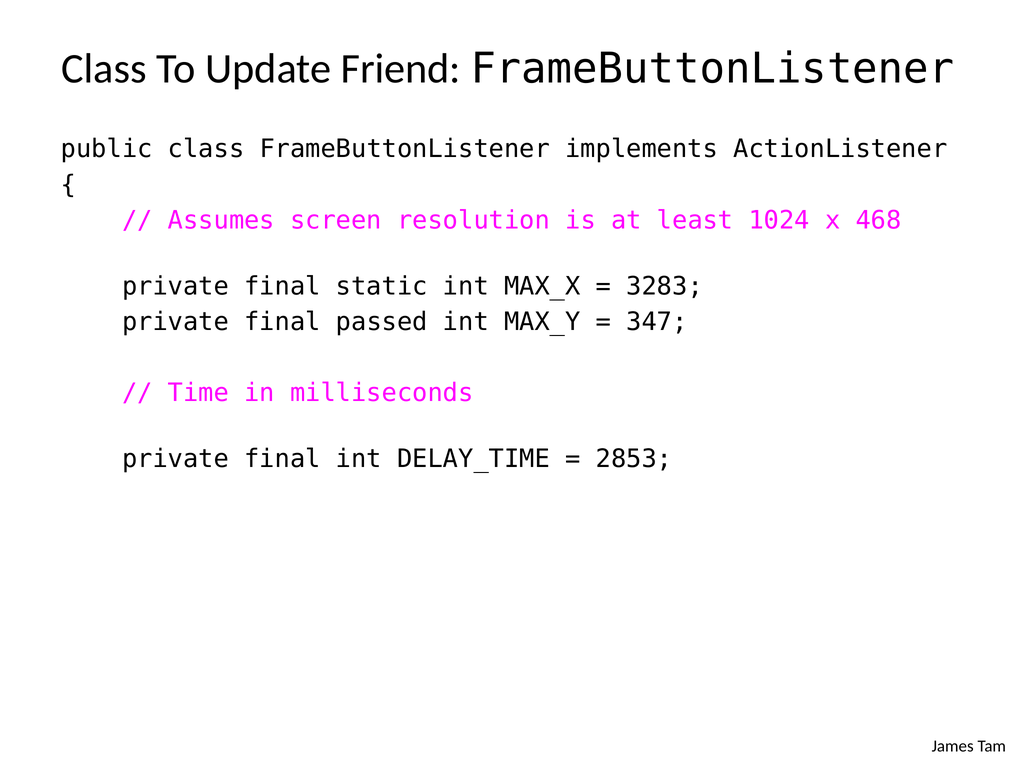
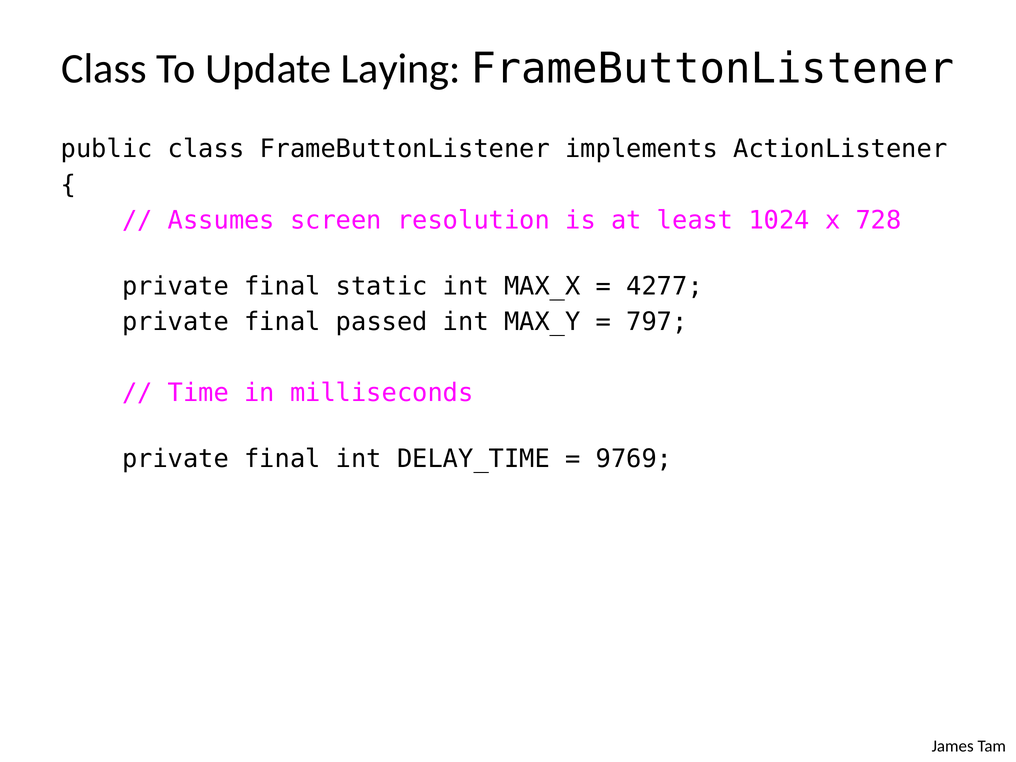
Friend: Friend -> Laying (401, 69)
468: 468 -> 728 (878, 220)
3283: 3283 -> 4277 (665, 286)
347: 347 -> 797 (657, 322)
2853: 2853 -> 9769 (634, 459)
